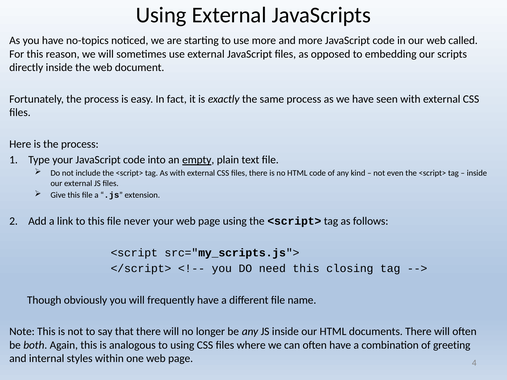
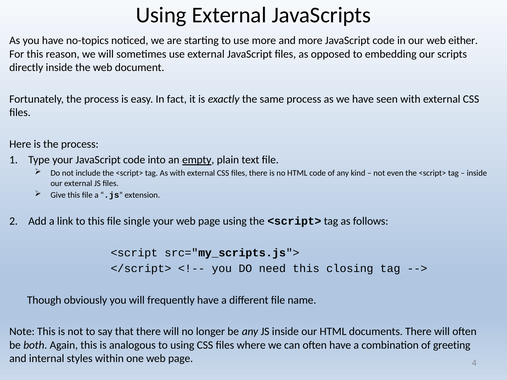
called: called -> either (463, 41)
never: never -> single (137, 221)
